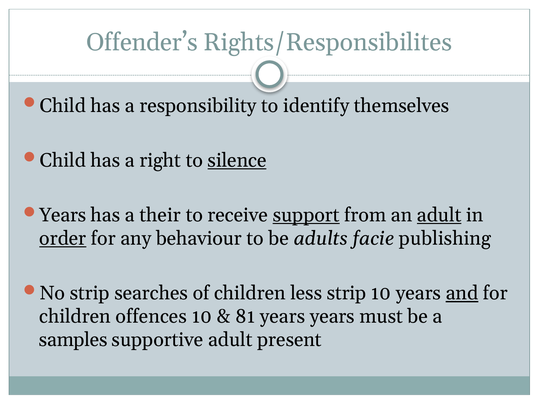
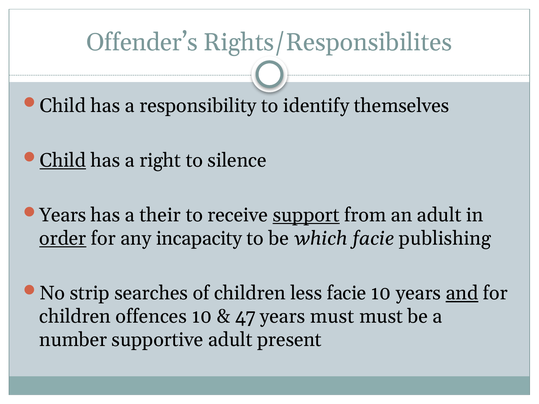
Child underline: none -> present (63, 160)
silence underline: present -> none (237, 160)
adult underline: present -> none (439, 215)
behaviour: behaviour -> incapacity (199, 239)
adults: adults -> which (321, 239)
less strip: strip -> facie (347, 293)
81: 81 -> 47 (245, 317)
years years: years -> must (332, 317)
samples: samples -> number (73, 340)
